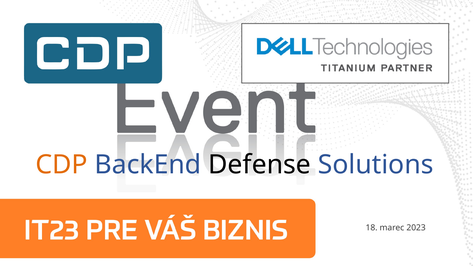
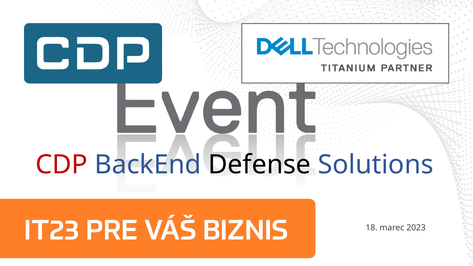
CDP colour: orange -> red (61, 165)
